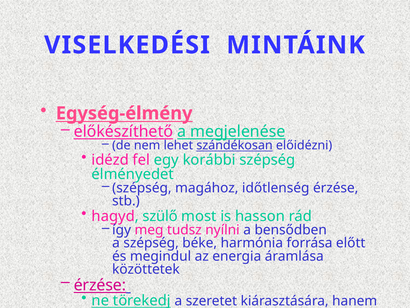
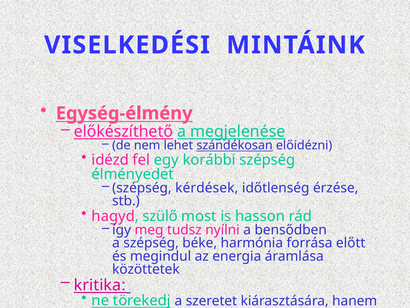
magához: magához -> kérdések (207, 188)
érzése: érzése -> kritika (100, 285)
